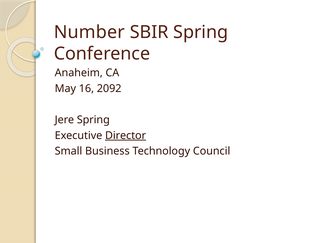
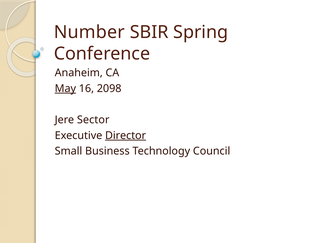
May underline: none -> present (65, 88)
2092: 2092 -> 2098 (109, 88)
Jere Spring: Spring -> Sector (93, 119)
